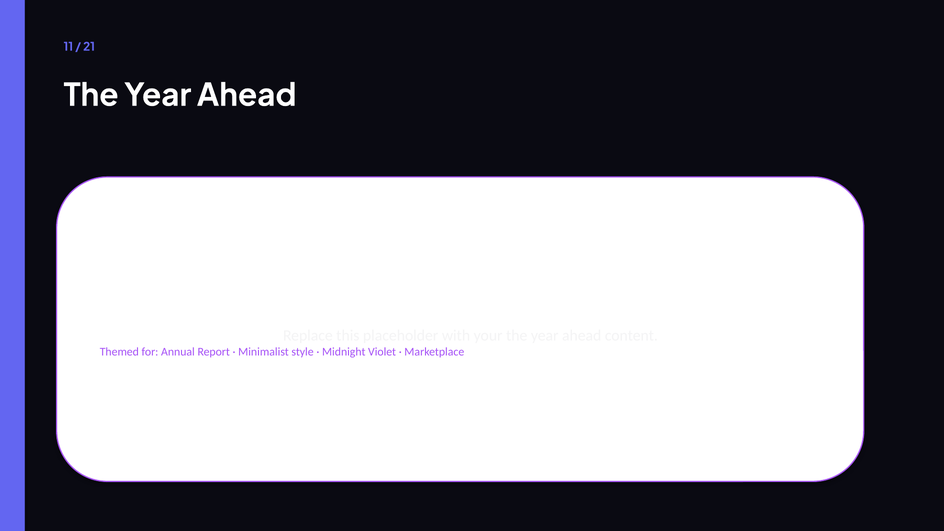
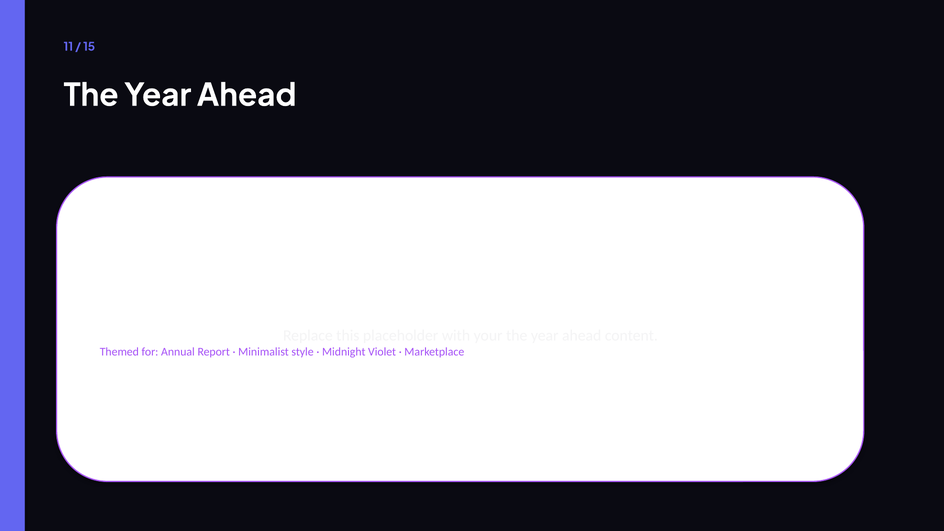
21: 21 -> 15 (89, 47)
